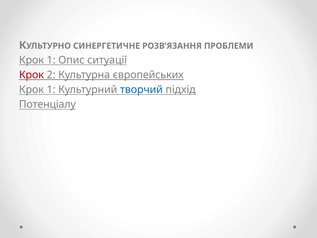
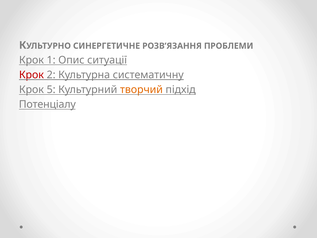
європейських: європейських -> систематичну (148, 75)
1: 1 -> 5 (51, 90)
творчий colour: blue -> orange (141, 90)
